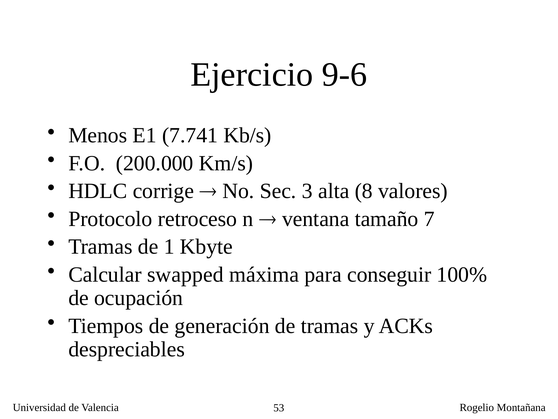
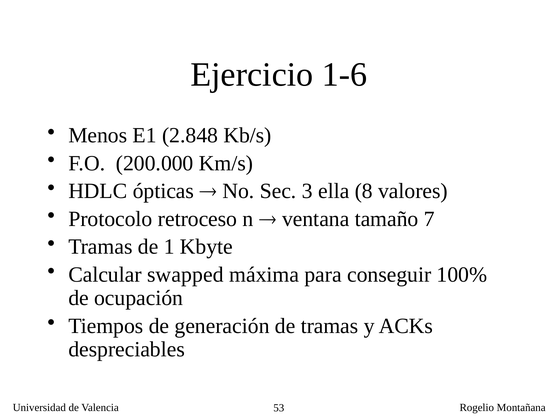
9-6: 9-6 -> 1-6 (345, 74)
7.741: 7.741 -> 2.848 (190, 135)
corrige: corrige -> ópticas (163, 191)
alta: alta -> ella (334, 191)
